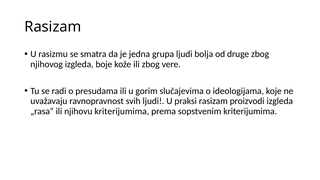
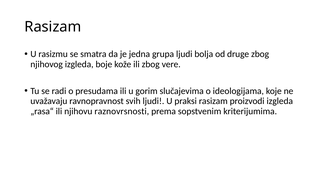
njihovu kriterijumima: kriterijumima -> raznovrsnosti (122, 111)
